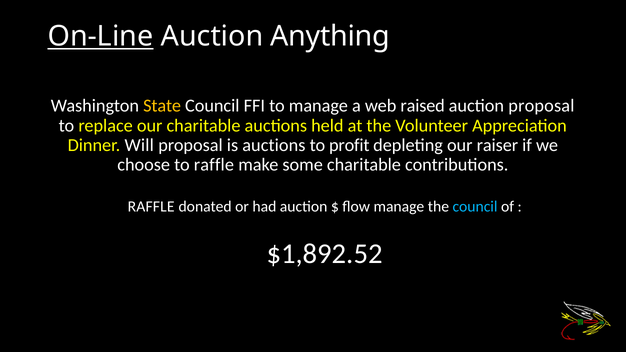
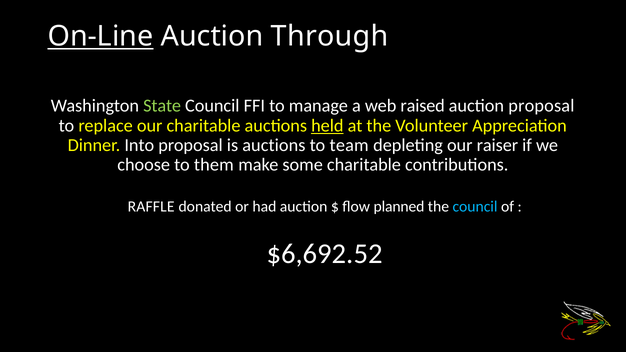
Anything: Anything -> Through (330, 36)
State colour: yellow -> light green (162, 106)
held underline: none -> present (327, 126)
Will: Will -> Into (139, 145)
profit: profit -> team (349, 145)
to raffle: raffle -> them (214, 165)
flow manage: manage -> planned (399, 207)
$1,892.52: $1,892.52 -> $6,692.52 (325, 254)
